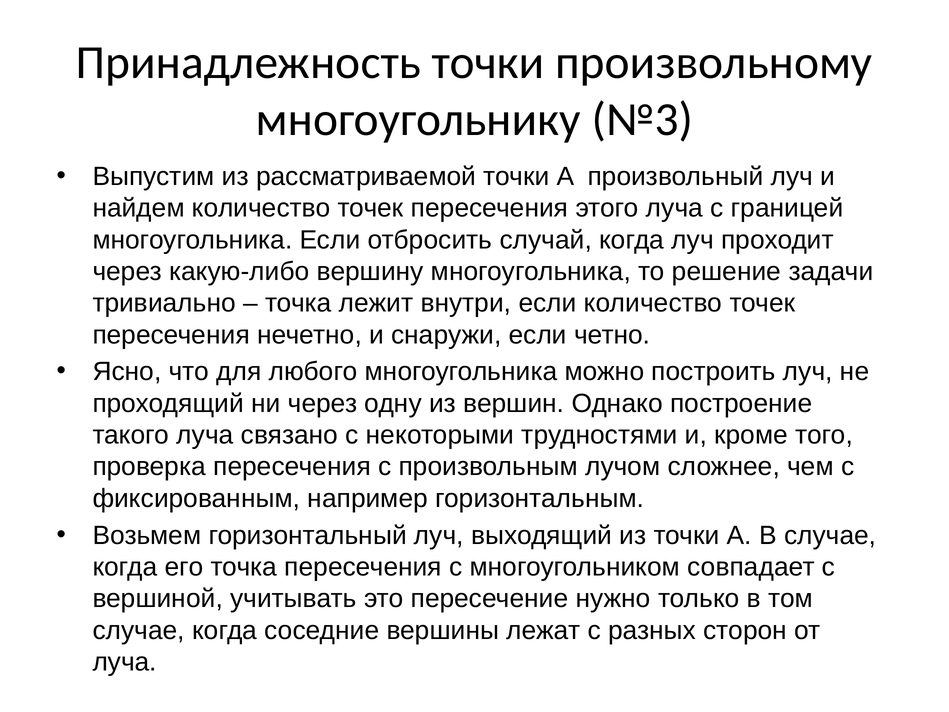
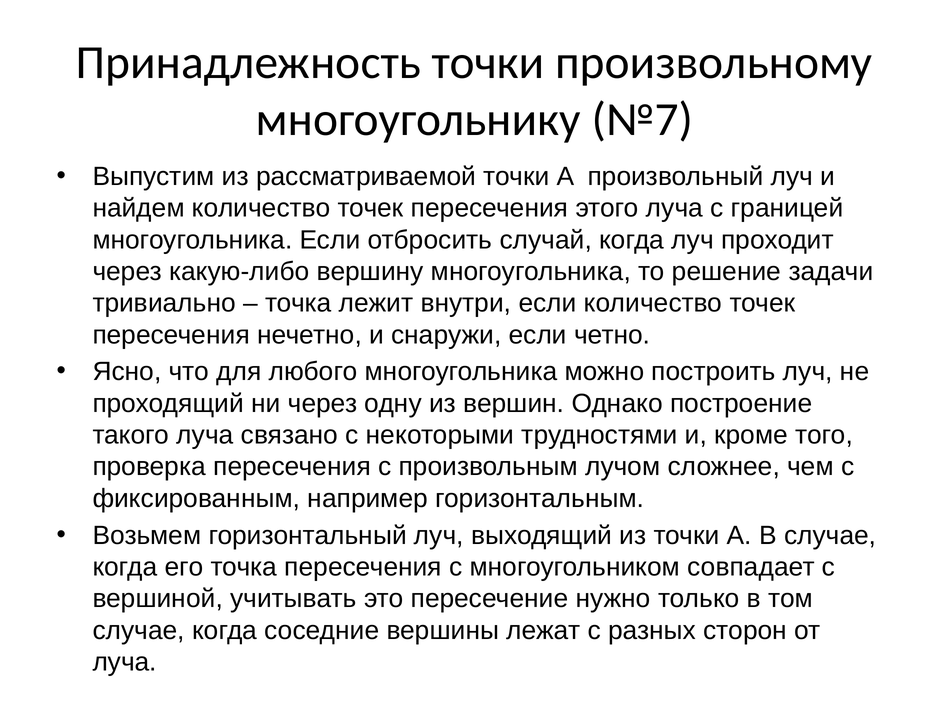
№3: №3 -> №7 (642, 120)
